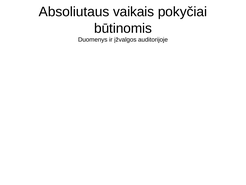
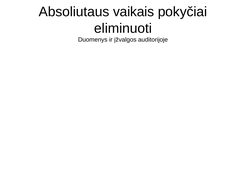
būtinomis: būtinomis -> eliminuoti (123, 28)
